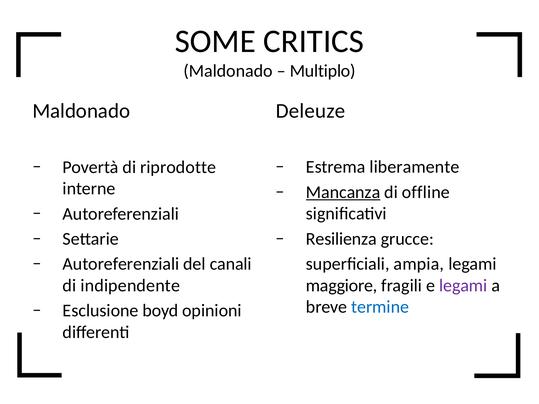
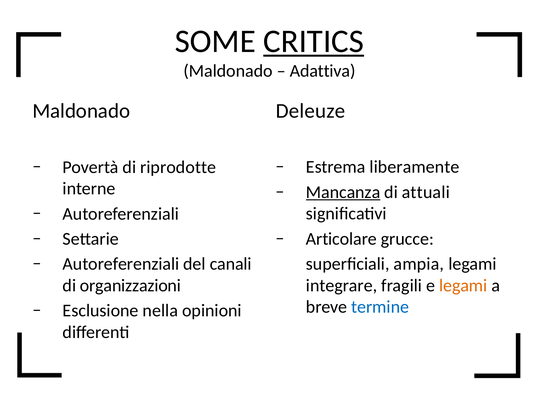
CRITICS underline: none -> present (314, 41)
Multiplo: Multiplo -> Adattiva (323, 71)
offline: offline -> attuali (426, 192)
Resilienza: Resilienza -> Articolare (341, 239)
indipendente: indipendente -> organizzazioni (130, 286)
maggiore: maggiore -> integrare (342, 286)
legami colour: purple -> orange (463, 286)
boyd: boyd -> nella (160, 311)
